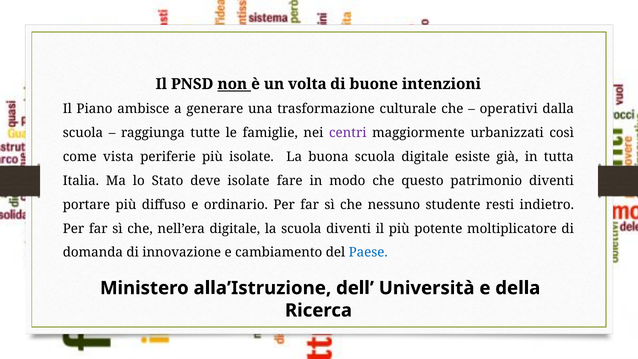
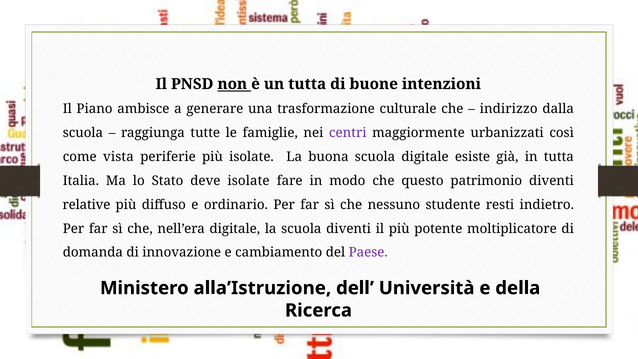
un volta: volta -> tutta (307, 84)
operativi: operativi -> indirizzo (509, 109)
portare: portare -> relative (86, 205)
Paese colour: blue -> purple (368, 252)
